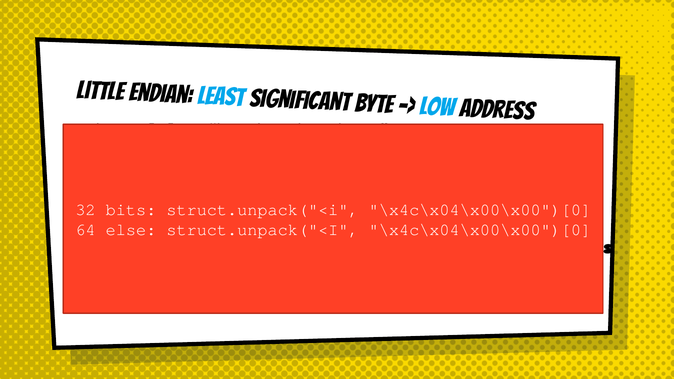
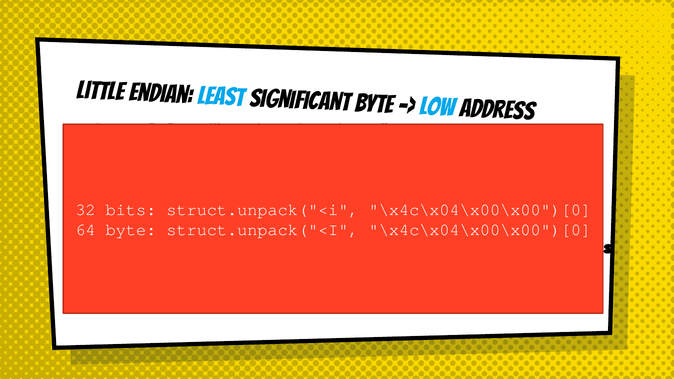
64 else: else -> byte (131, 230)
